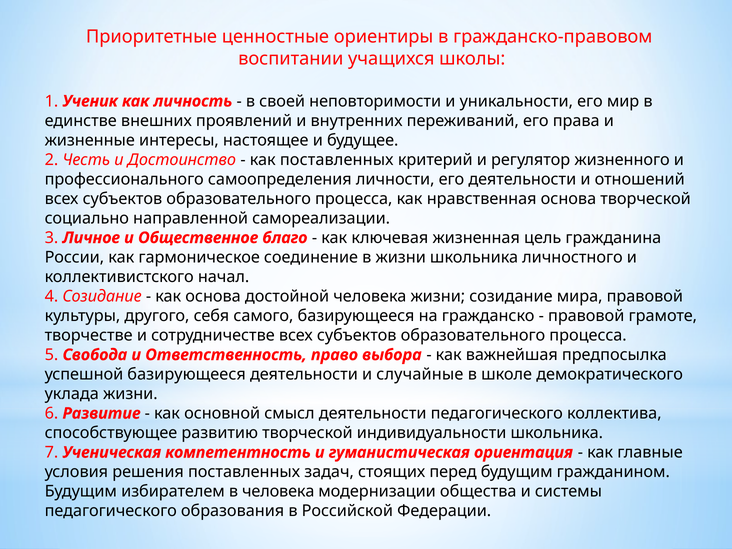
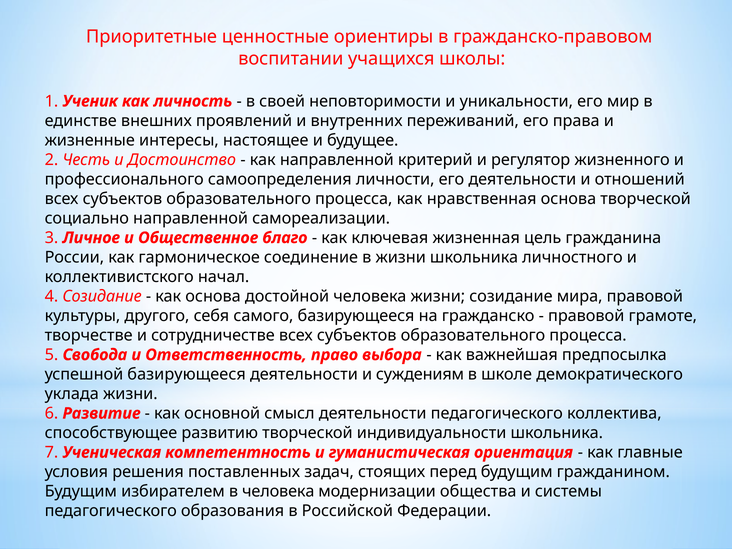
как поставленных: поставленных -> направленной (337, 160)
случайные: случайные -> суждениям (420, 374)
